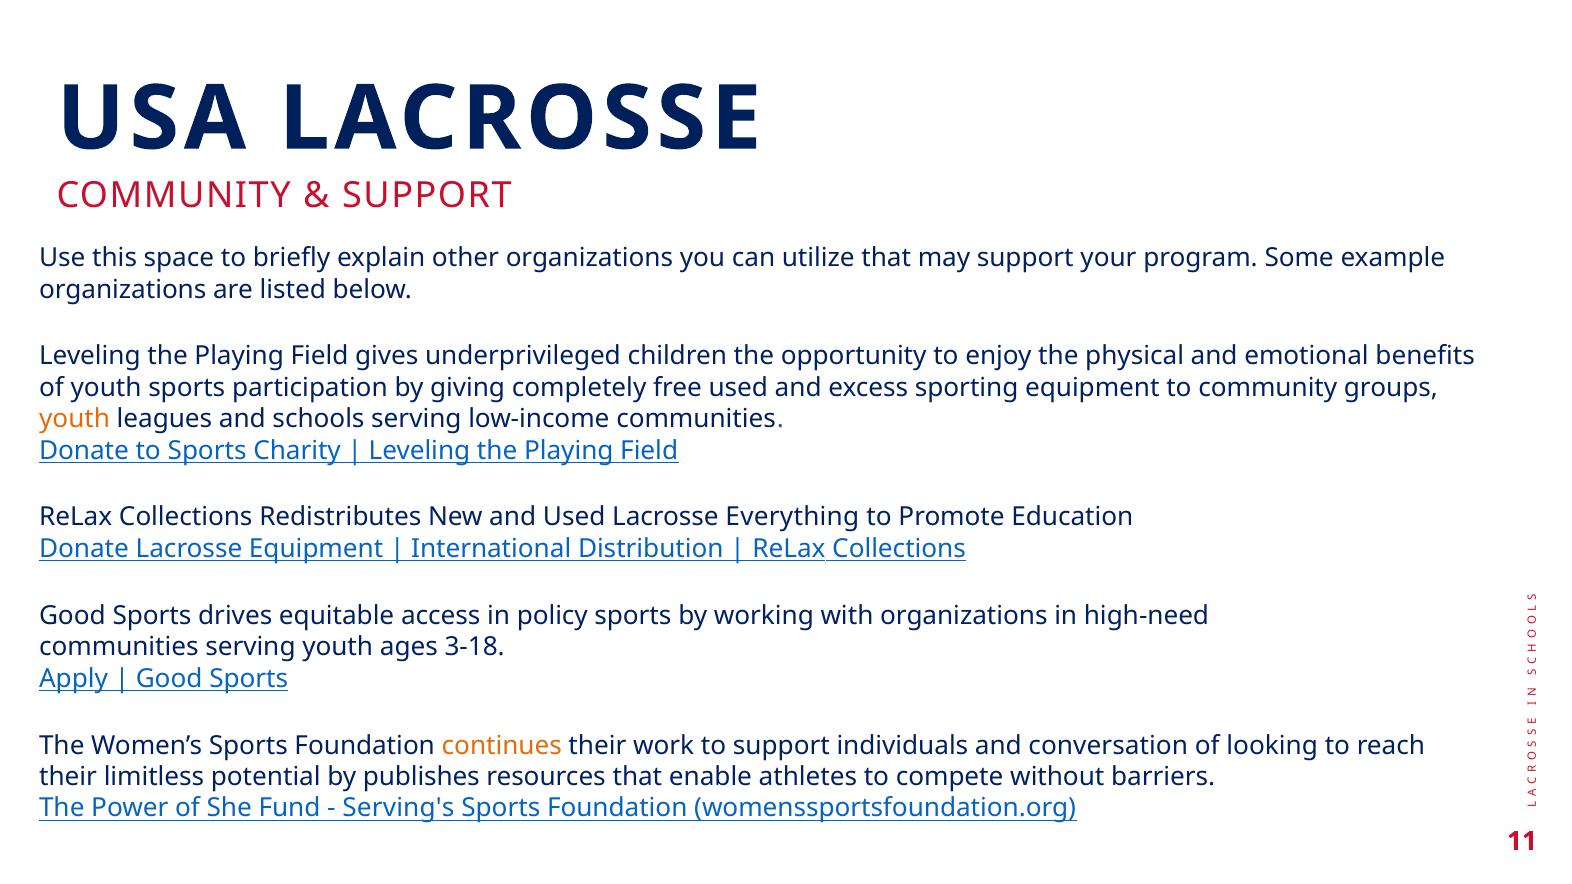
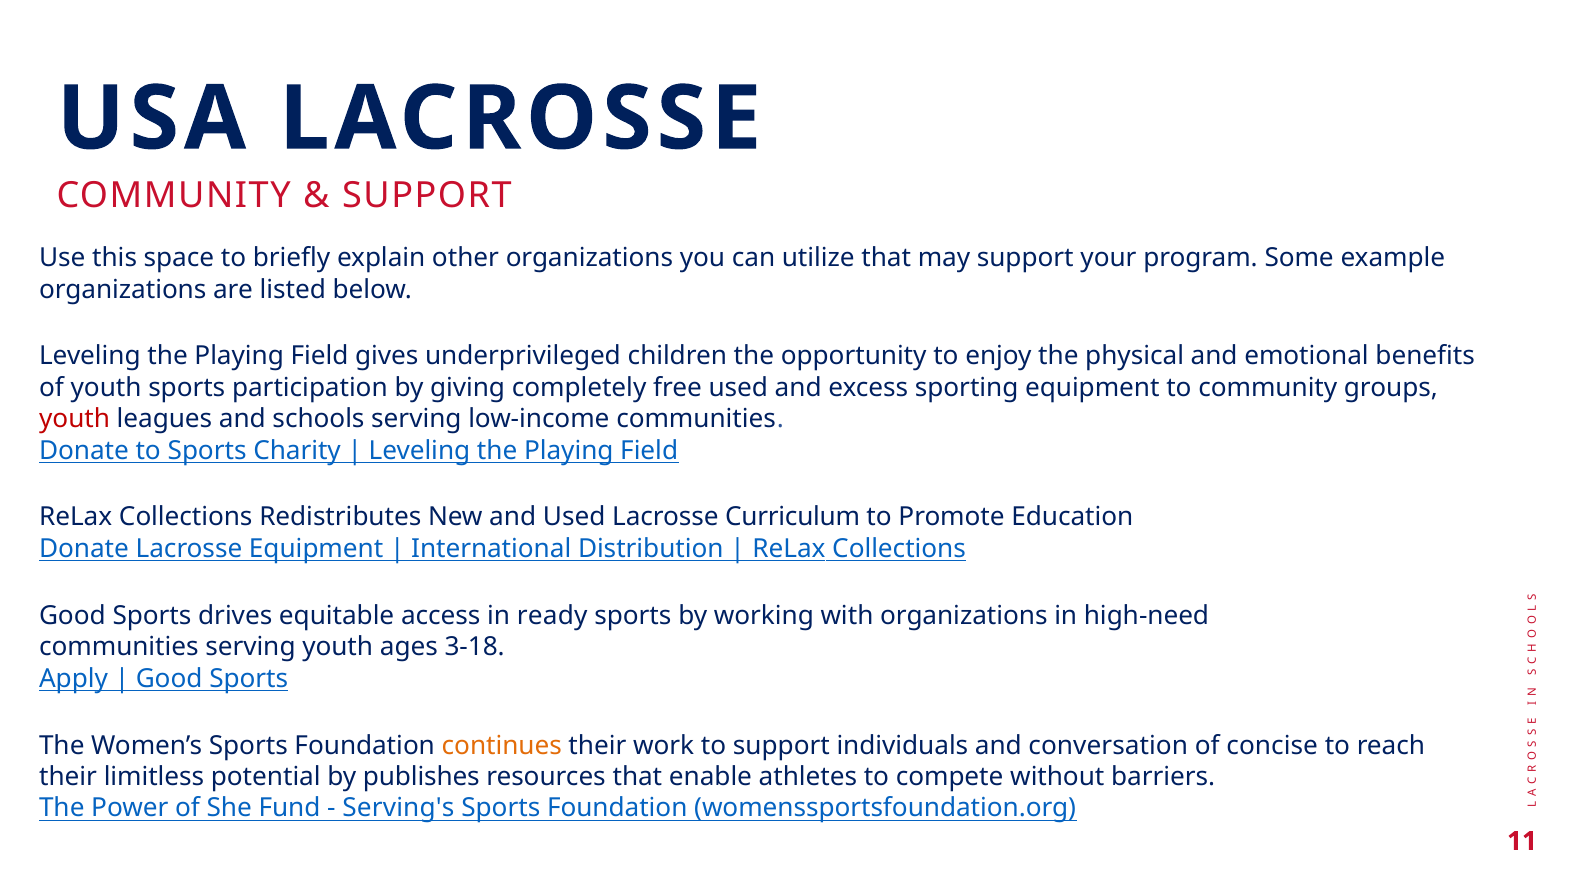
youth colour: orange -> red (75, 419)
Everything: Everything -> Curriculum (793, 517)
policy: policy -> ready (552, 616)
looking: looking -> concise (1272, 746)
